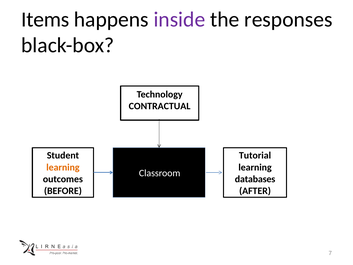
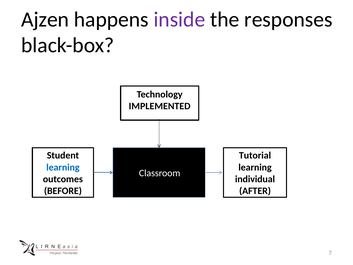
Items: Items -> Ajzen (45, 19)
CONTRACTUAL: CONTRACTUAL -> IMPLEMENTED (160, 106)
learning colour: orange -> blue (63, 167)
databases: databases -> individual (255, 179)
